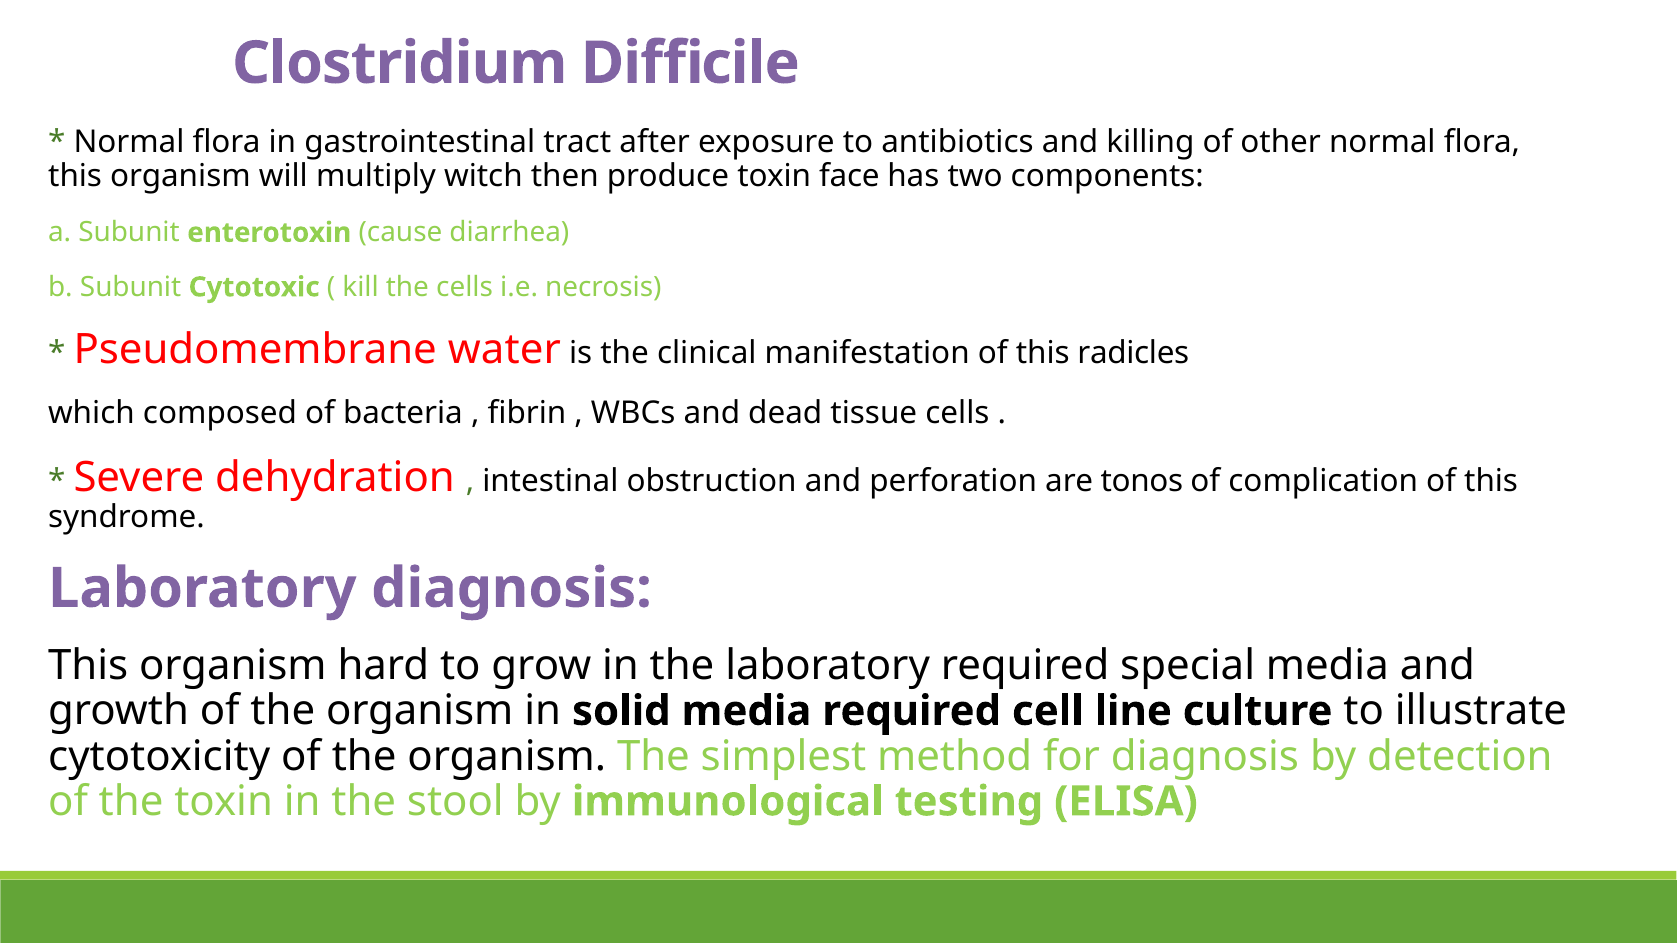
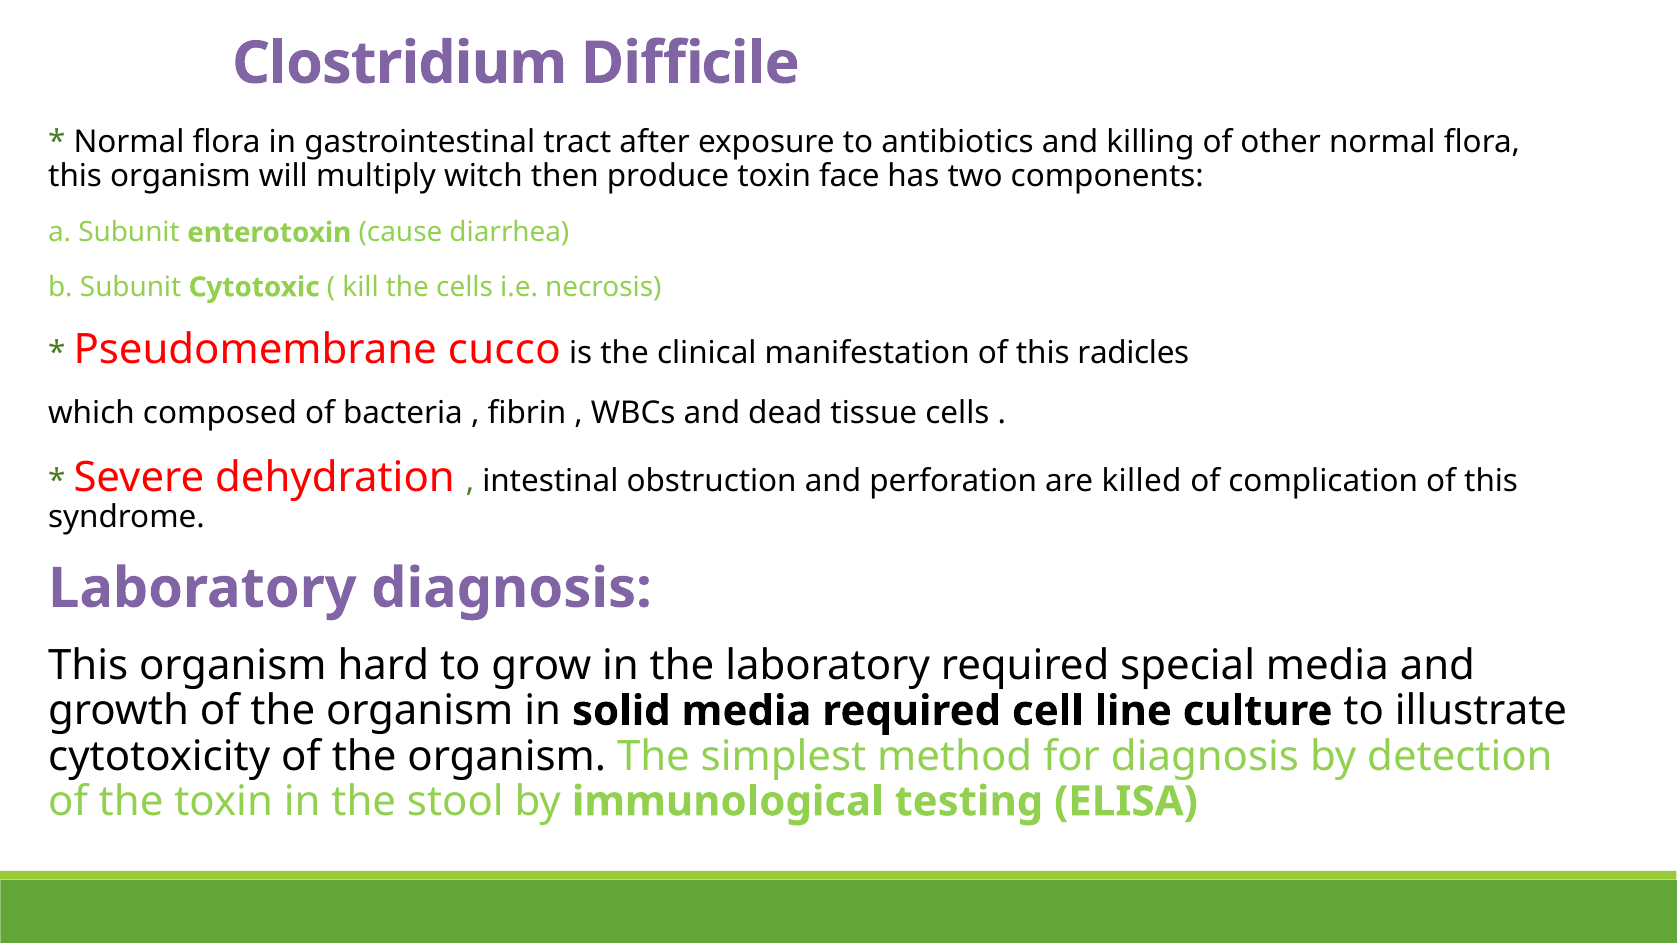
water: water -> cucco (504, 349)
tonos: tonos -> killed (1142, 481)
